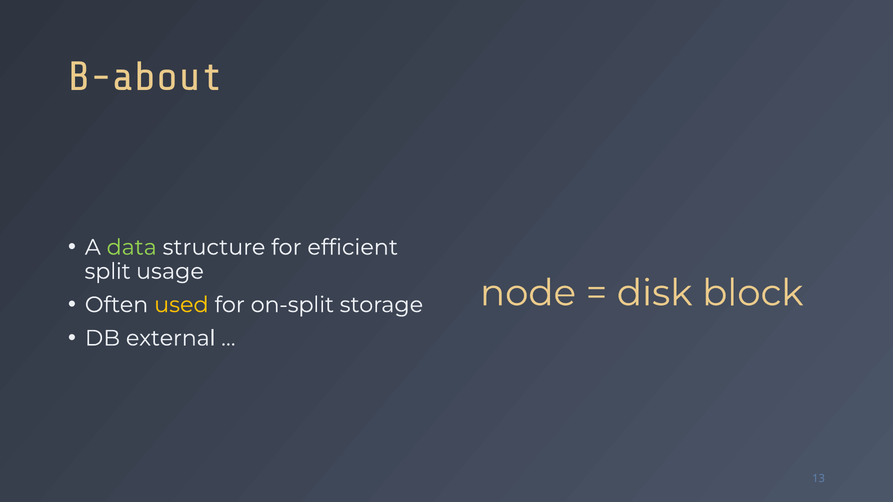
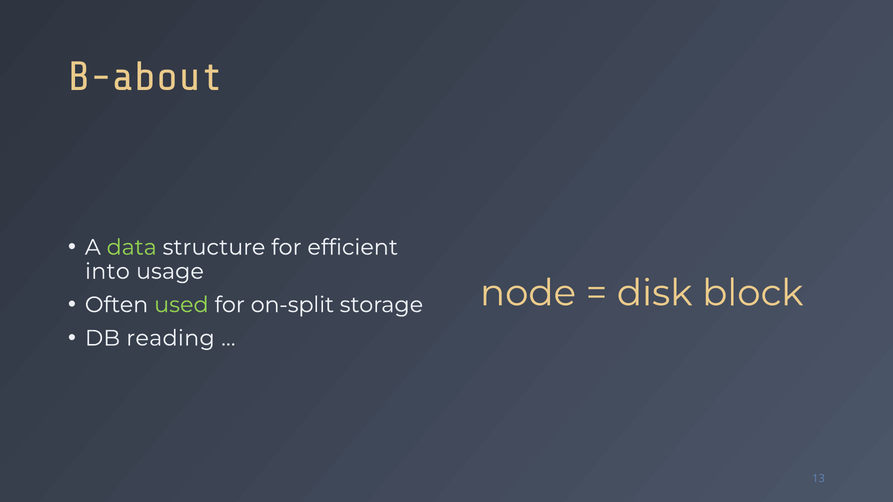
split: split -> into (107, 272)
used colour: yellow -> light green (181, 305)
external: external -> reading (170, 338)
